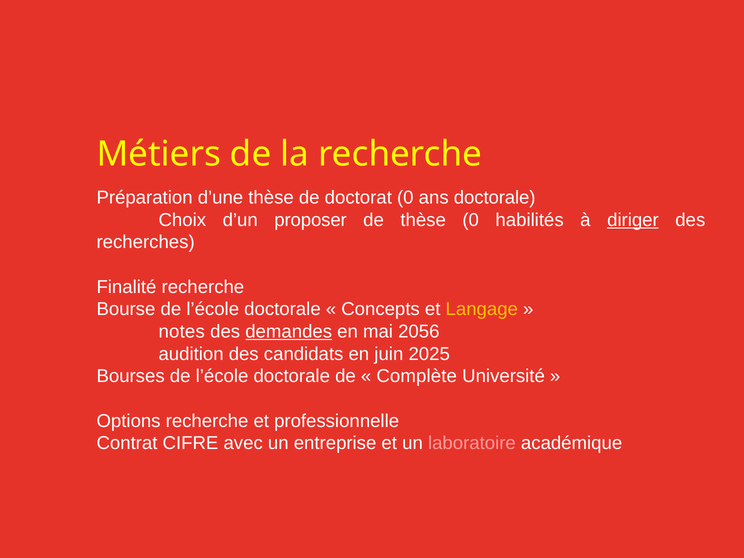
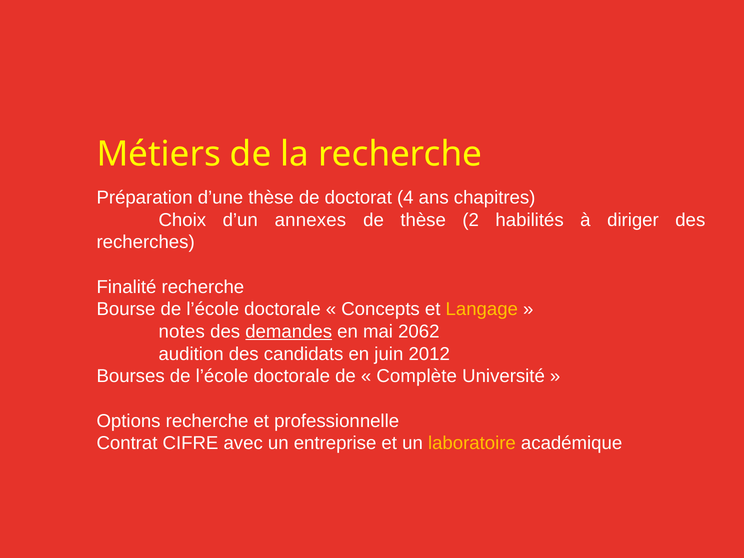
doctorat 0: 0 -> 4 (405, 198)
ans doctorale: doctorale -> chapitres (495, 198)
proposer: proposer -> annexes (310, 220)
thèse 0: 0 -> 2 (471, 220)
diriger underline: present -> none (633, 220)
2056: 2056 -> 2062 (419, 332)
2025: 2025 -> 2012 (429, 354)
laboratoire colour: pink -> yellow (472, 443)
